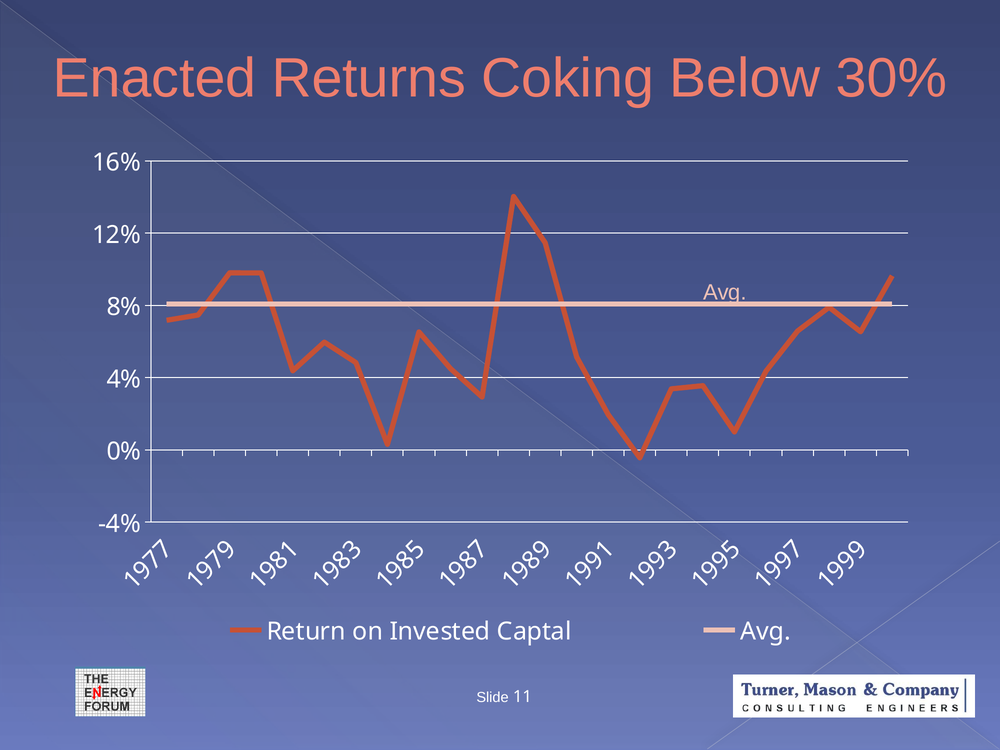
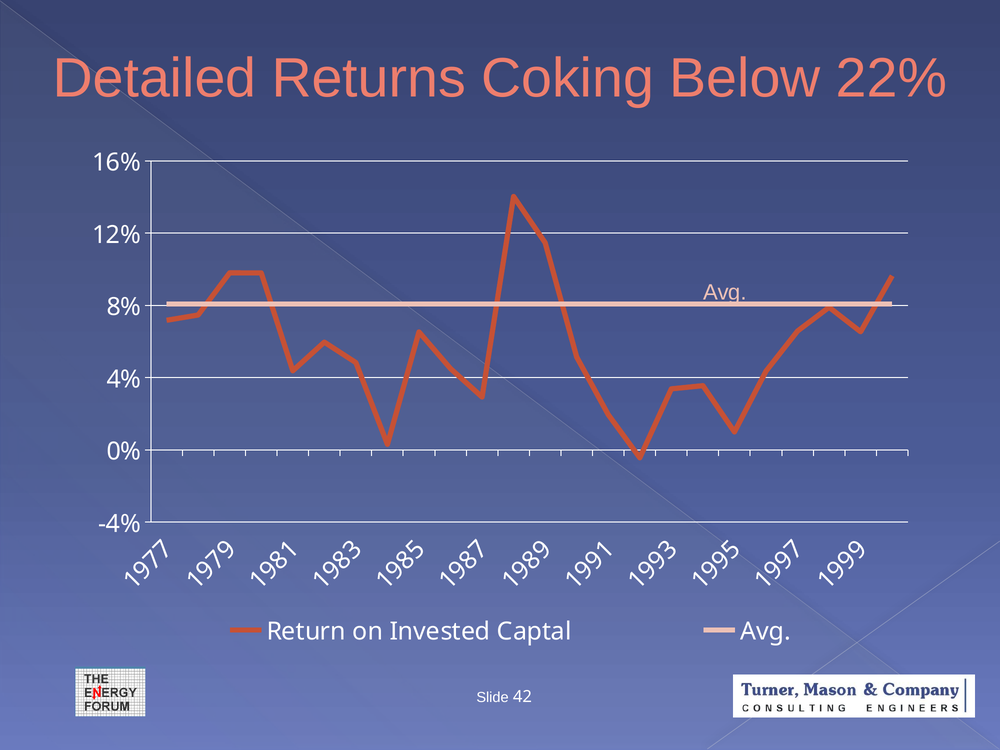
Enacted: Enacted -> Detailed (155, 78)
30%: 30% -> 22% (891, 78)
11: 11 -> 42 (522, 697)
